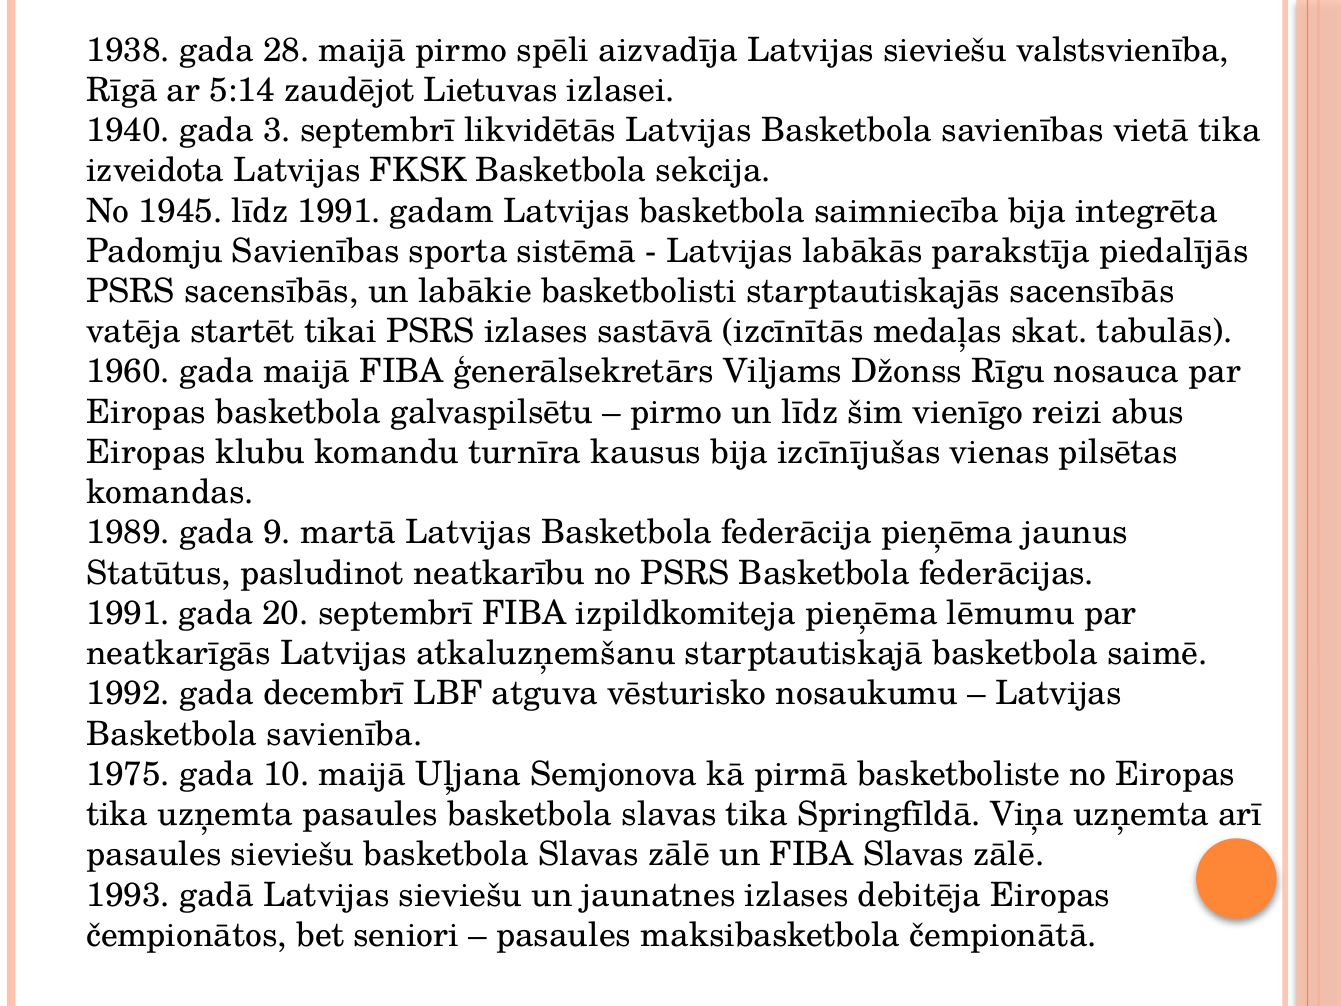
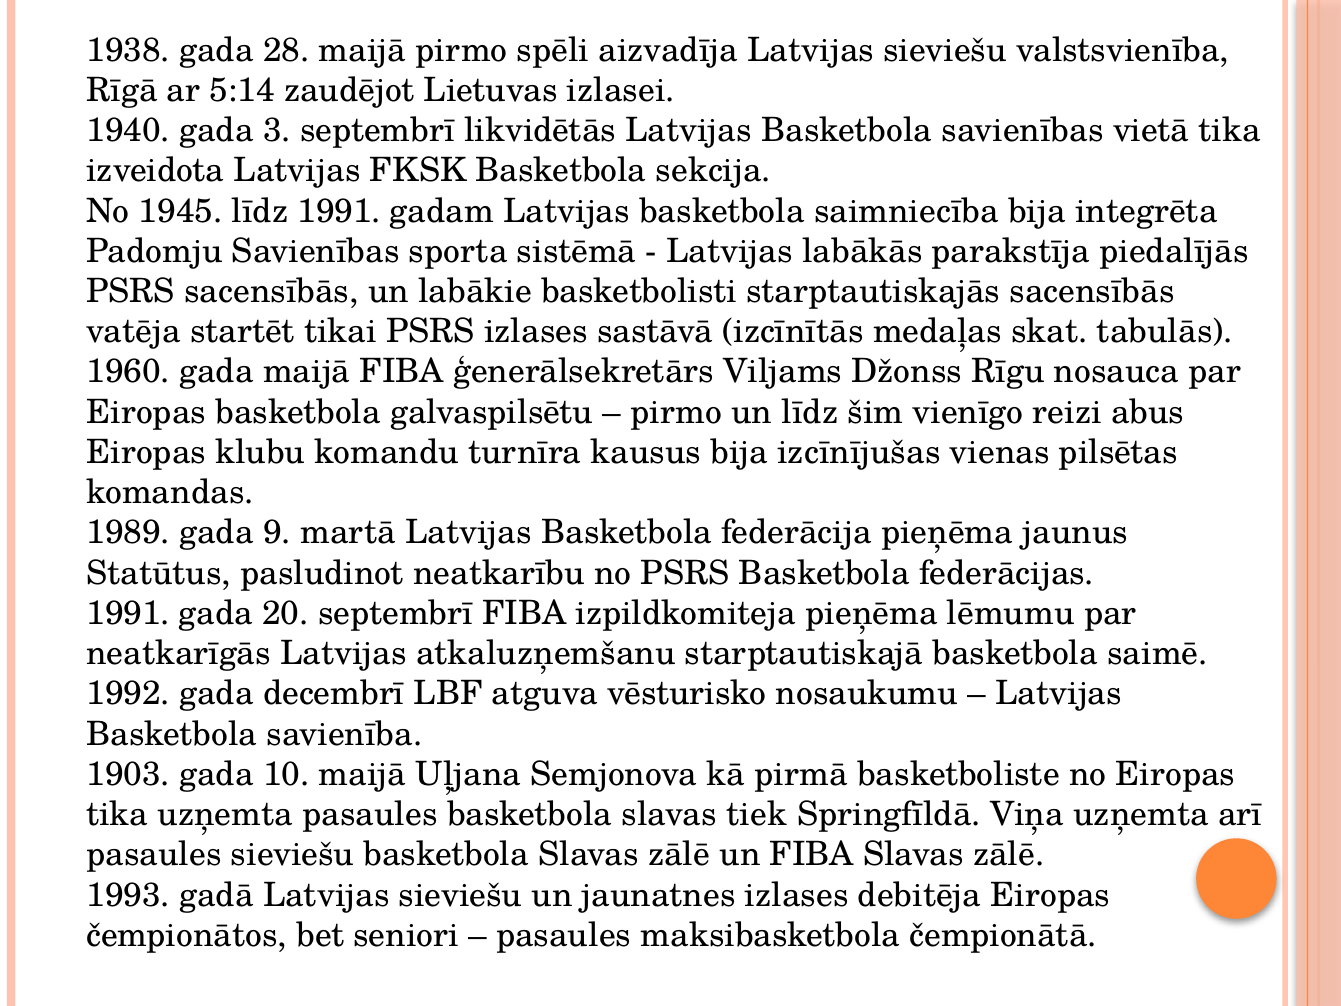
1975: 1975 -> 1903 (128, 774)
slavas tika: tika -> tiek (757, 814)
